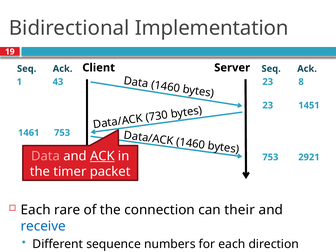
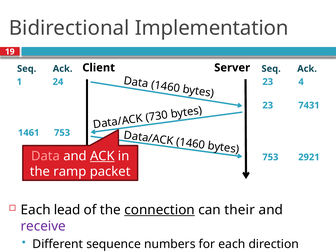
43: 43 -> 24 (58, 82)
8: 8 -> 4 (301, 82)
1451: 1451 -> 7431 (309, 105)
timer: timer -> ramp (70, 172)
rare: rare -> lead (67, 210)
connection underline: none -> present (160, 210)
receive colour: blue -> purple (43, 226)
